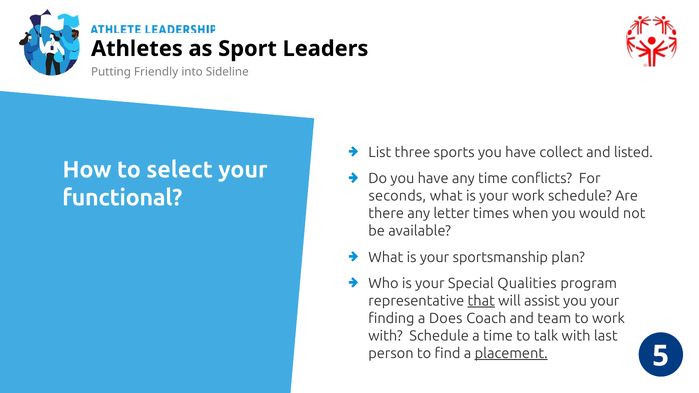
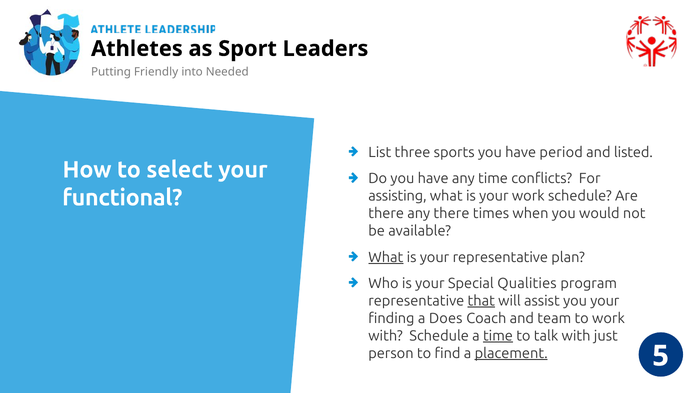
Sideline: Sideline -> Needed (227, 72)
collect: collect -> period (561, 152)
seconds: seconds -> assisting (397, 196)
any letter: letter -> there (451, 214)
What underline: none -> present (386, 257)
your sportsmanship: sportsmanship -> representative (500, 257)
time underline: none -> present (498, 336)
last: last -> just (606, 336)
